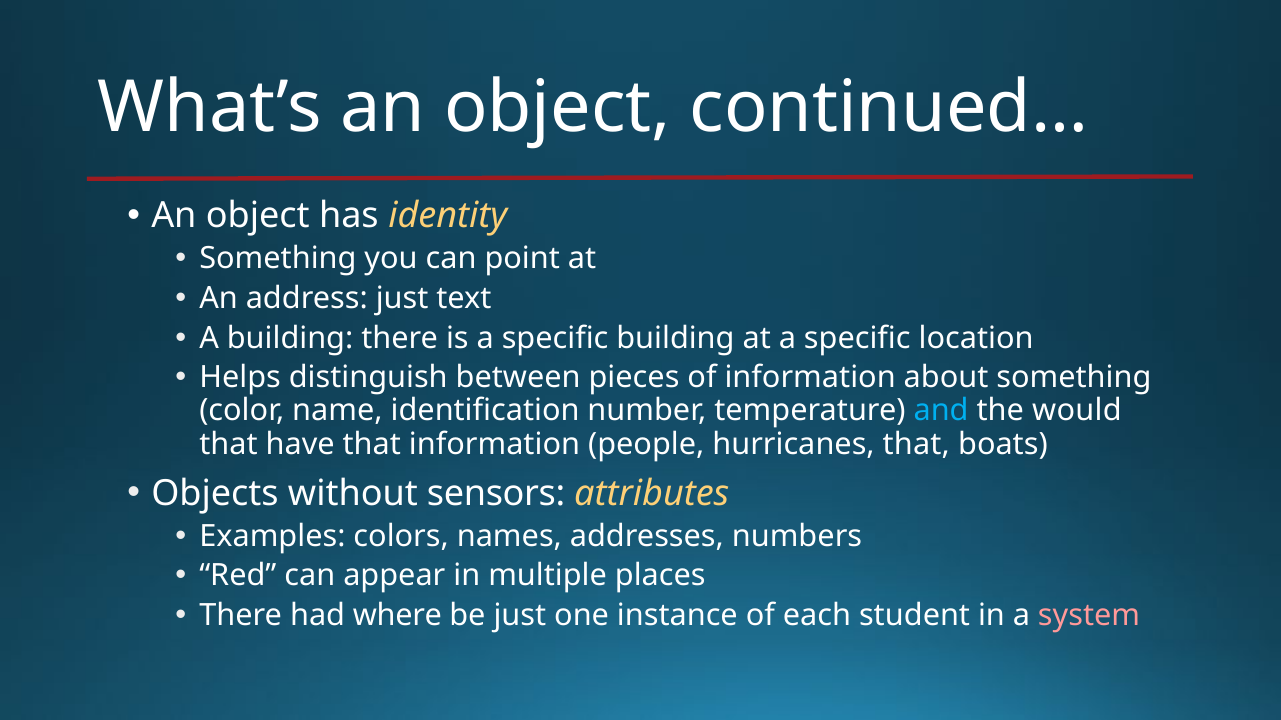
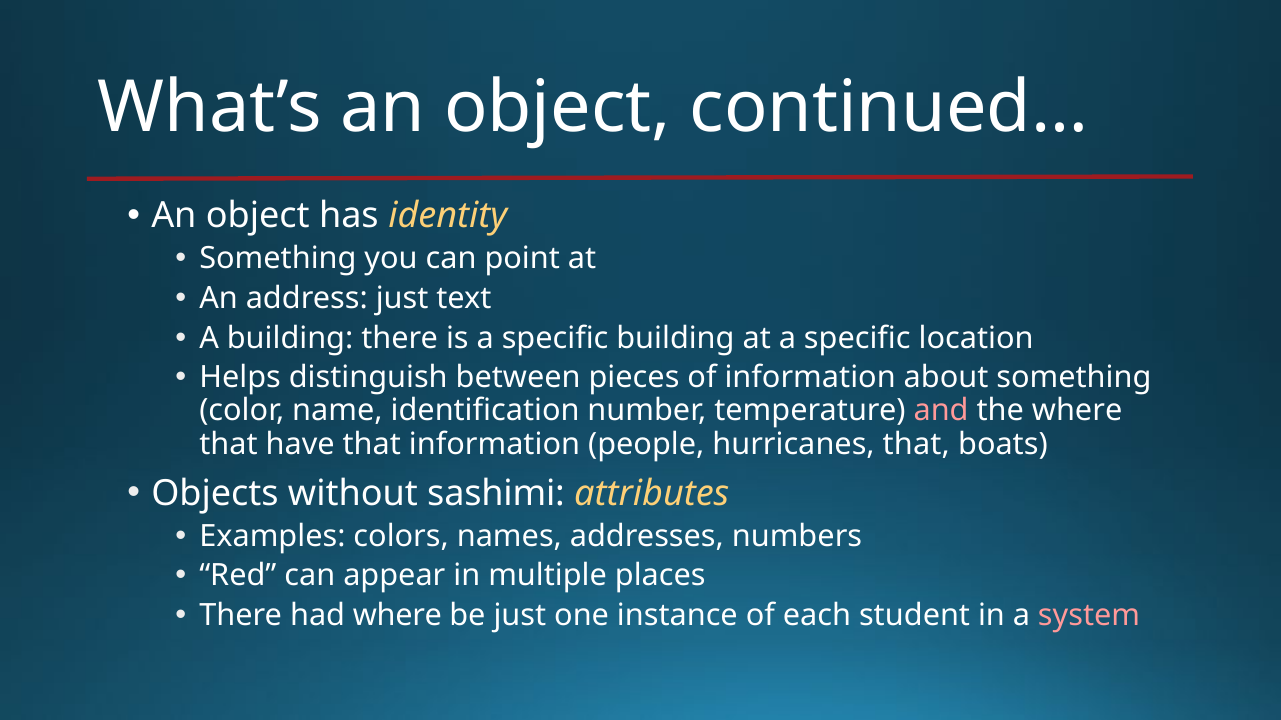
and colour: light blue -> pink (941, 411)
the would: would -> where (1077, 411)
sensors: sensors -> sashimi (496, 494)
